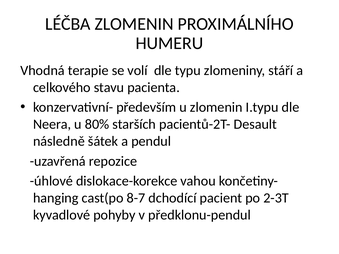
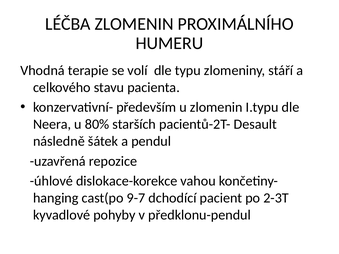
8-7: 8-7 -> 9-7 (136, 198)
